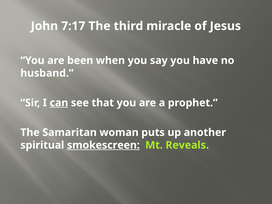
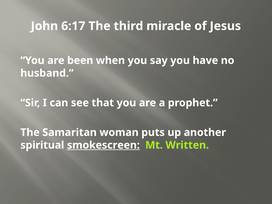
7:17: 7:17 -> 6:17 (73, 26)
can underline: present -> none (59, 103)
Reveals: Reveals -> Written (187, 145)
